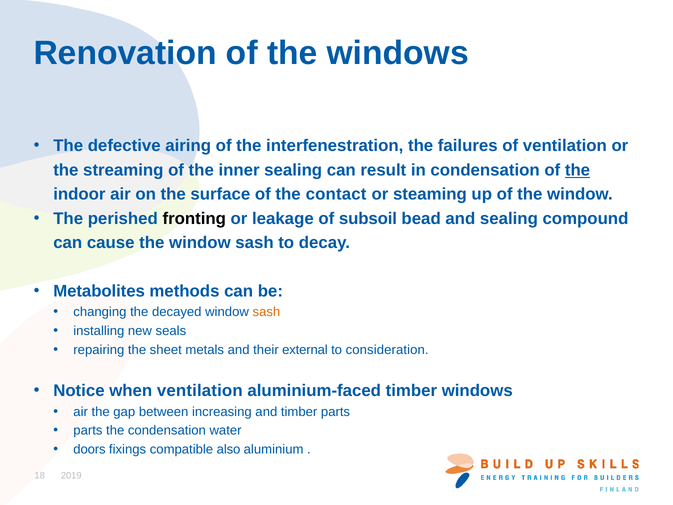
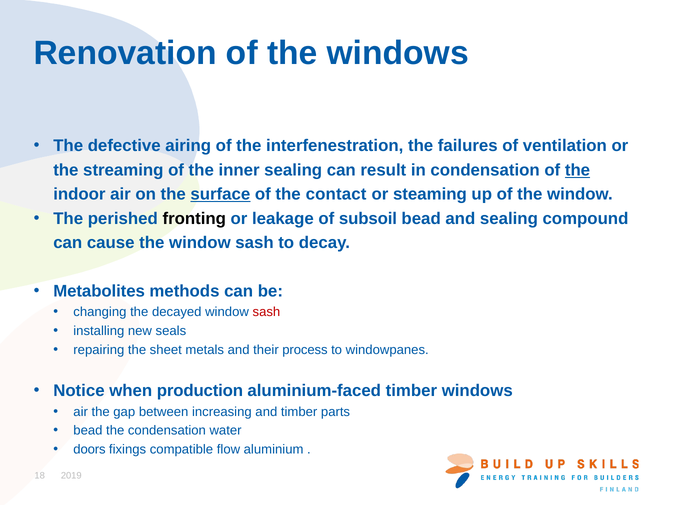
surface underline: none -> present (220, 194)
sash colour: orange -> red (266, 312)
external: external -> process (305, 350)
consideration: consideration -> windowpanes (387, 350)
when ventilation: ventilation -> production (200, 391)
parts: parts -> bead (88, 430)
also: also -> flow (228, 449)
